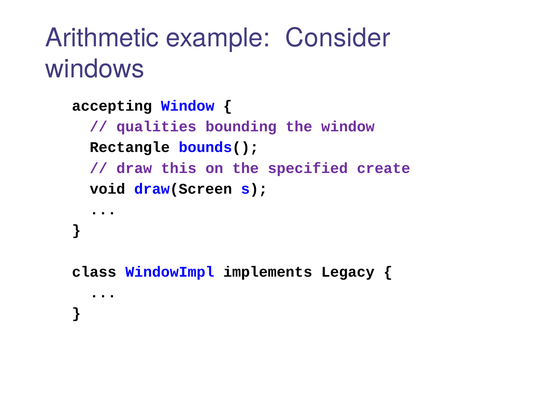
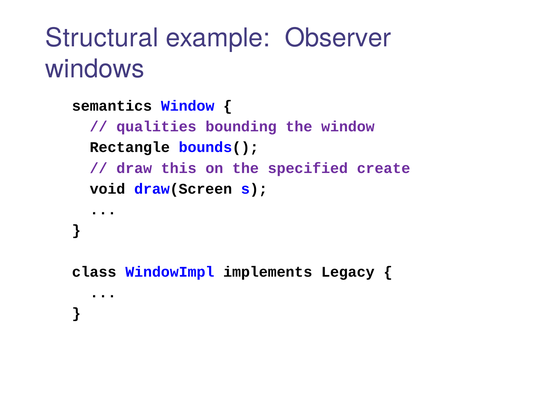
Arithmetic: Arithmetic -> Structural (102, 38)
Consider: Consider -> Observer (338, 38)
accepting: accepting -> semantics (112, 106)
